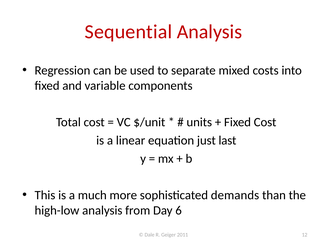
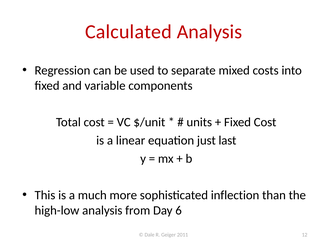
Sequential: Sequential -> Calculated (128, 32)
demands: demands -> inflection (235, 194)
